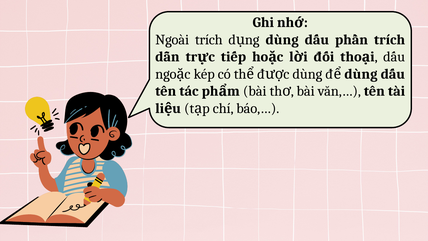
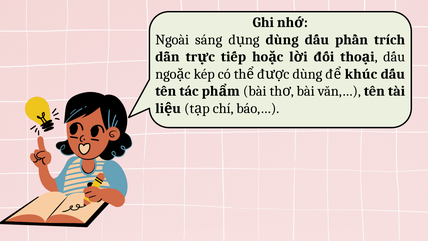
Ngoài trích: trích -> sáng (209, 40)
dùng: dùng -> khúc (361, 74)
